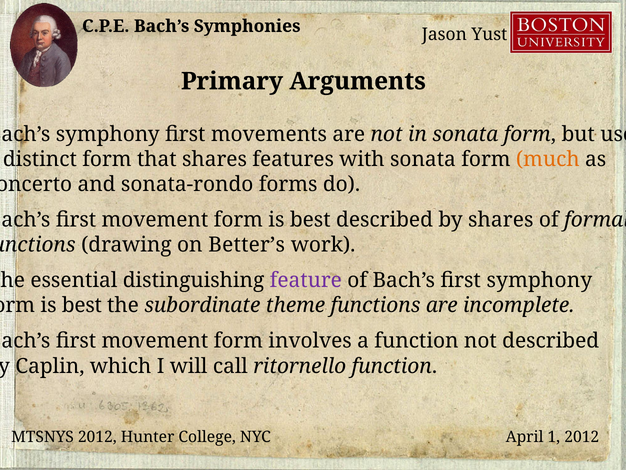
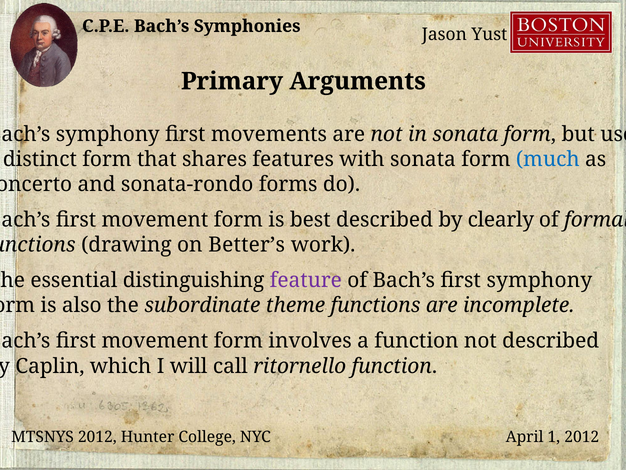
much colour: orange -> blue (548, 159)
by shares: shares -> clearly (501, 220)
best: best -> also (82, 305)
